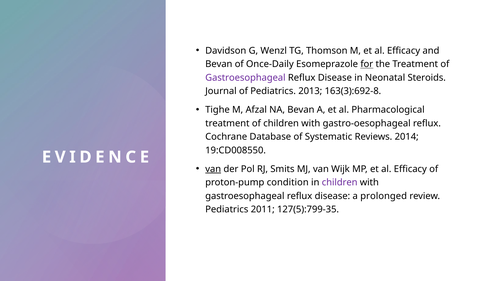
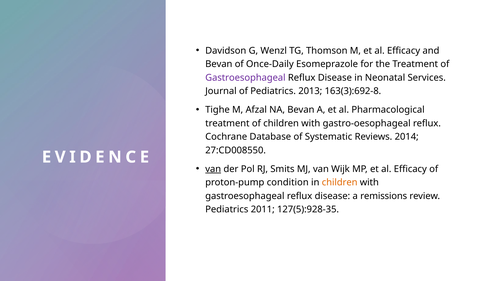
for underline: present -> none (367, 64)
Steroids: Steroids -> Services (427, 78)
19:CD008550: 19:CD008550 -> 27:CD008550 (236, 150)
children colour: purple -> orange (340, 183)
prolonged: prolonged -> remissions (384, 196)
127(5):799-35: 127(5):799-35 -> 127(5):928-35 (308, 210)
